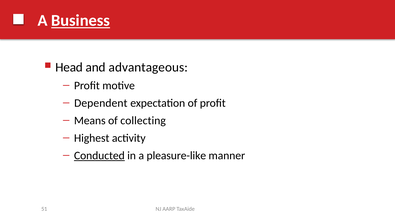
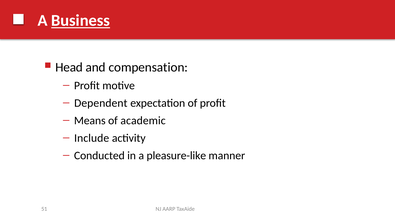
advantageous: advantageous -> compensation (148, 67)
collecting: collecting -> academic (143, 121)
Highest: Highest -> Include (92, 138)
Conducted underline: present -> none (99, 156)
